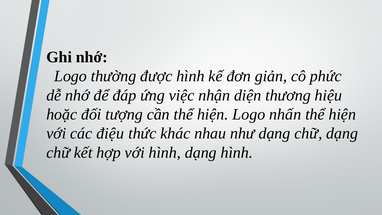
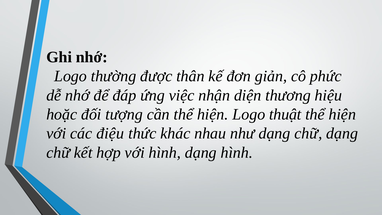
được hình: hình -> thân (190, 76)
nhấn: nhấn -> thuật (285, 114)
